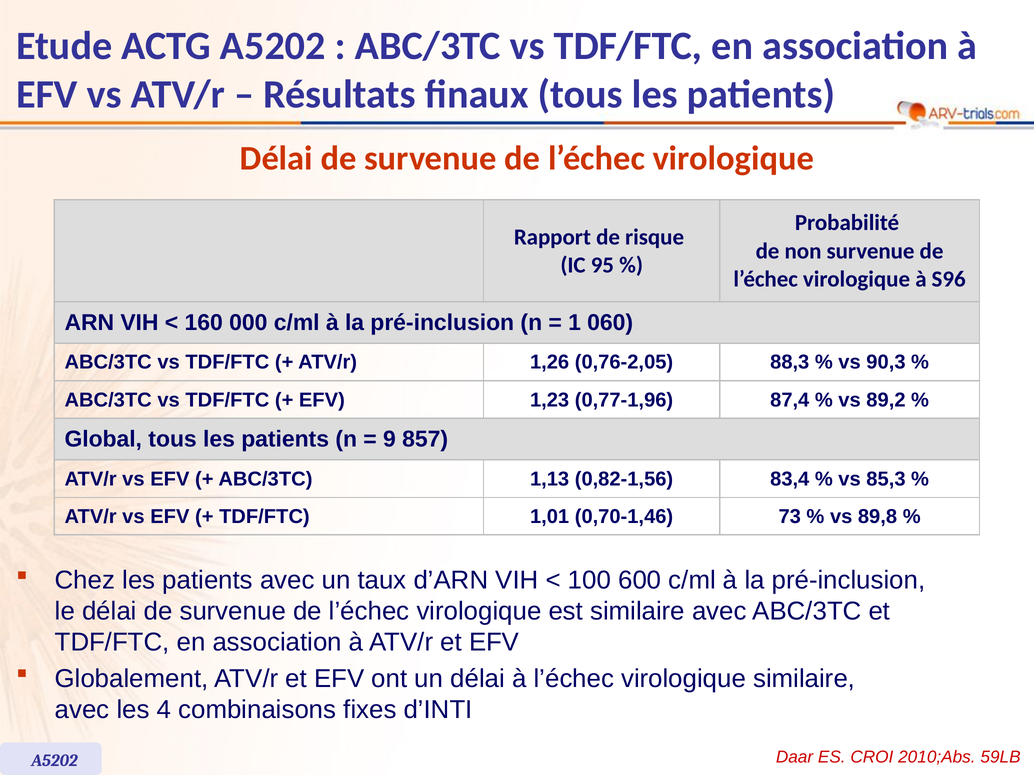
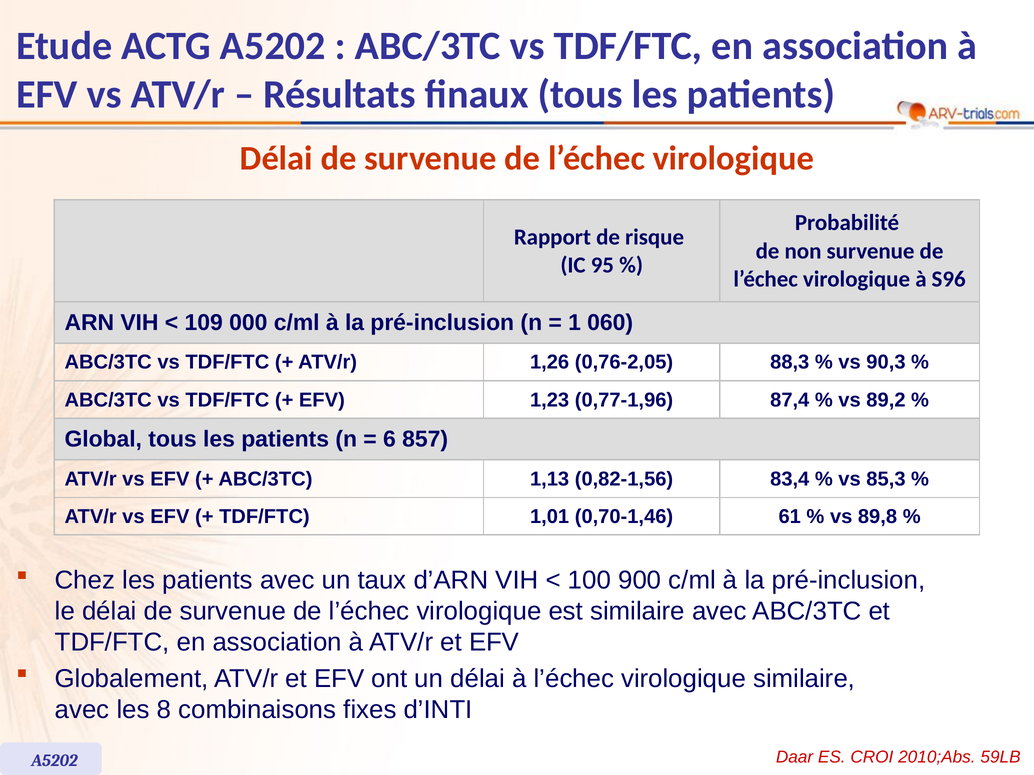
160: 160 -> 109 (204, 323)
9: 9 -> 6 (389, 440)
73: 73 -> 61 (790, 517)
600: 600 -> 900 (640, 581)
4: 4 -> 8 (164, 710)
